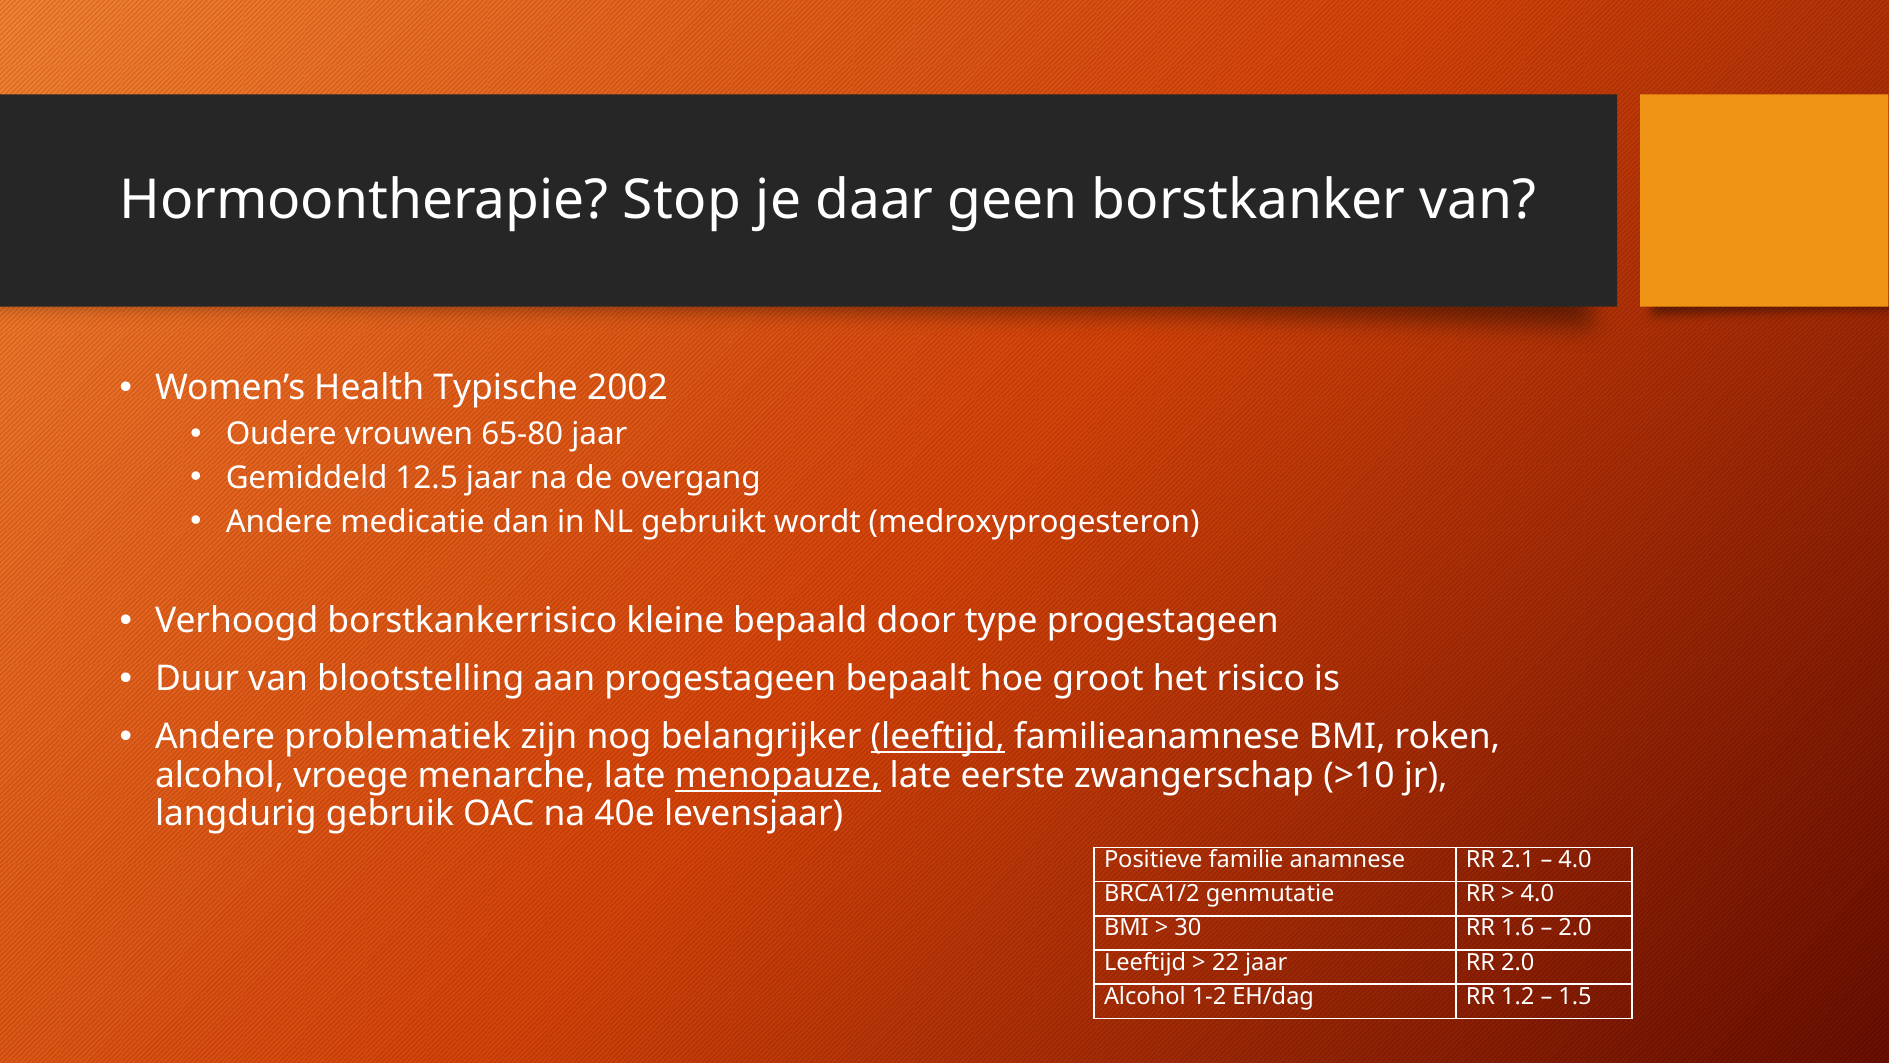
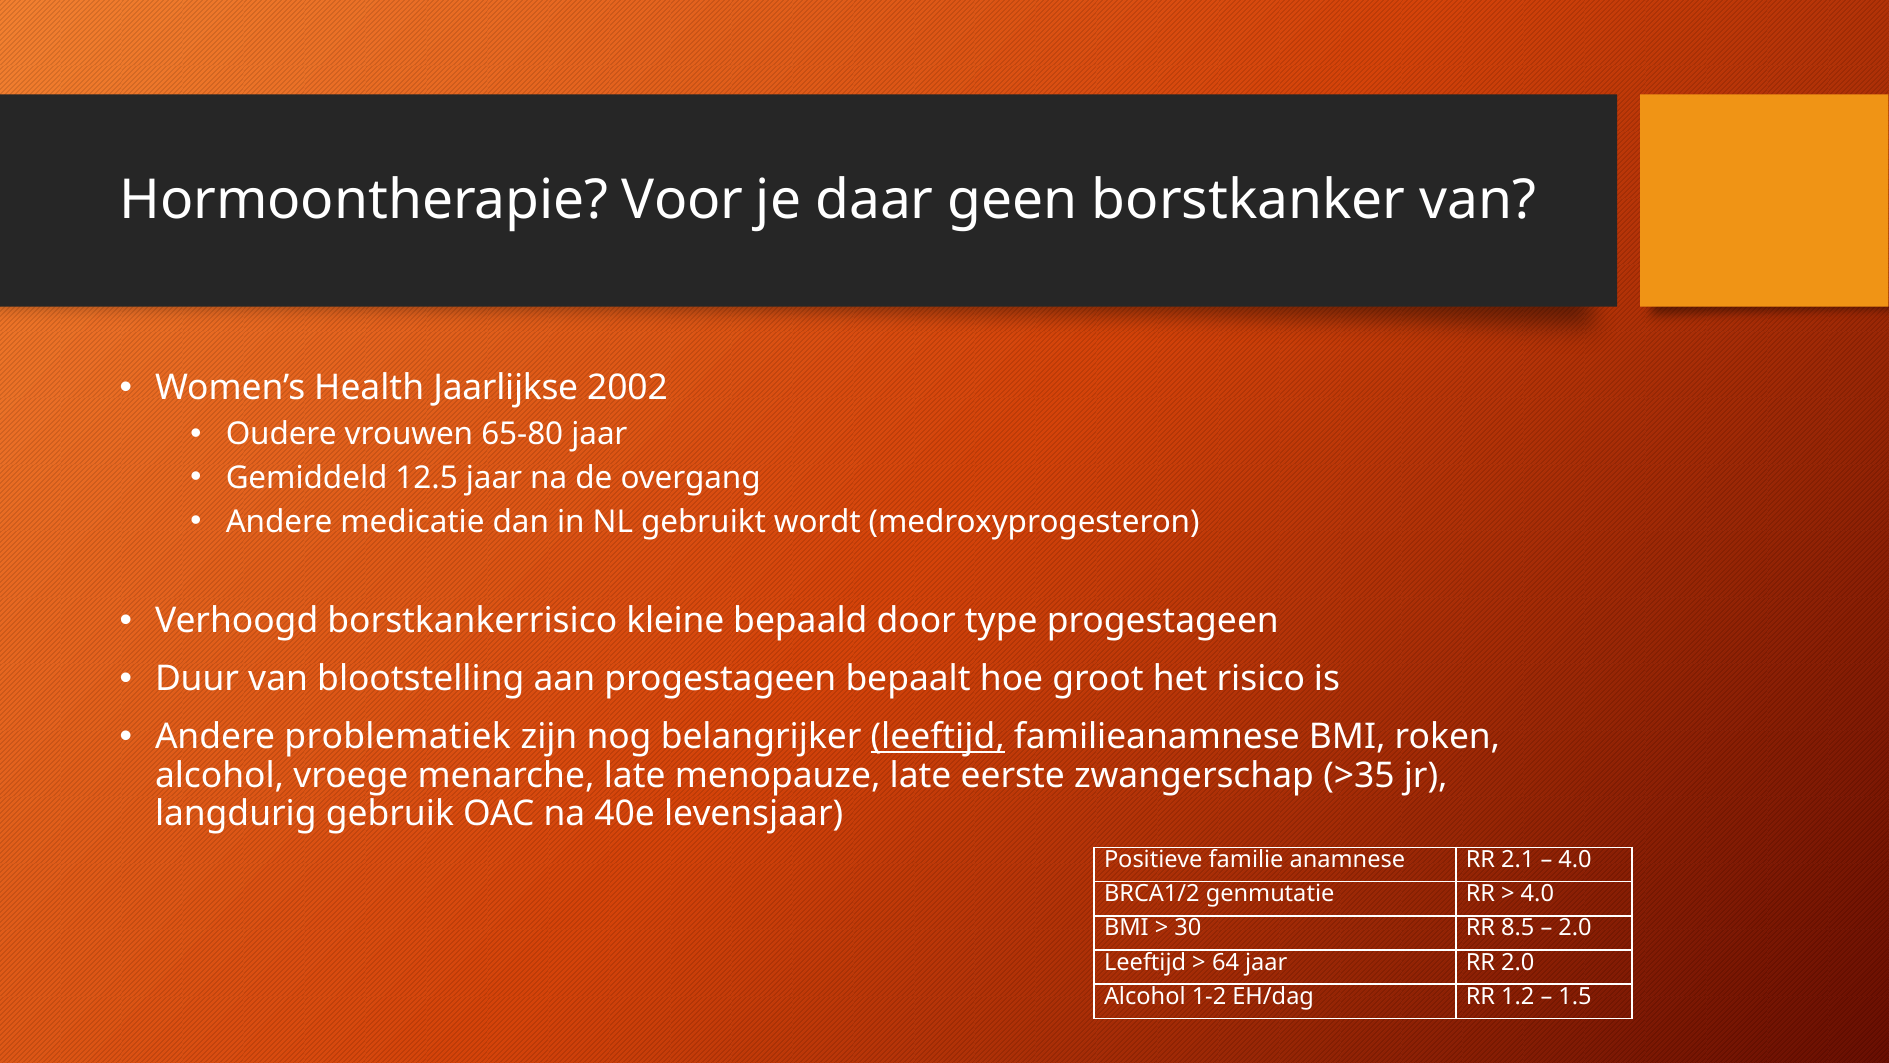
Stop: Stop -> Voor (682, 200)
Typische: Typische -> Jaarlijkse (506, 388)
menopauze underline: present -> none (778, 775)
>10: >10 -> >35 (1359, 775)
1.6: 1.6 -> 8.5 (1518, 928)
22: 22 -> 64 (1226, 962)
